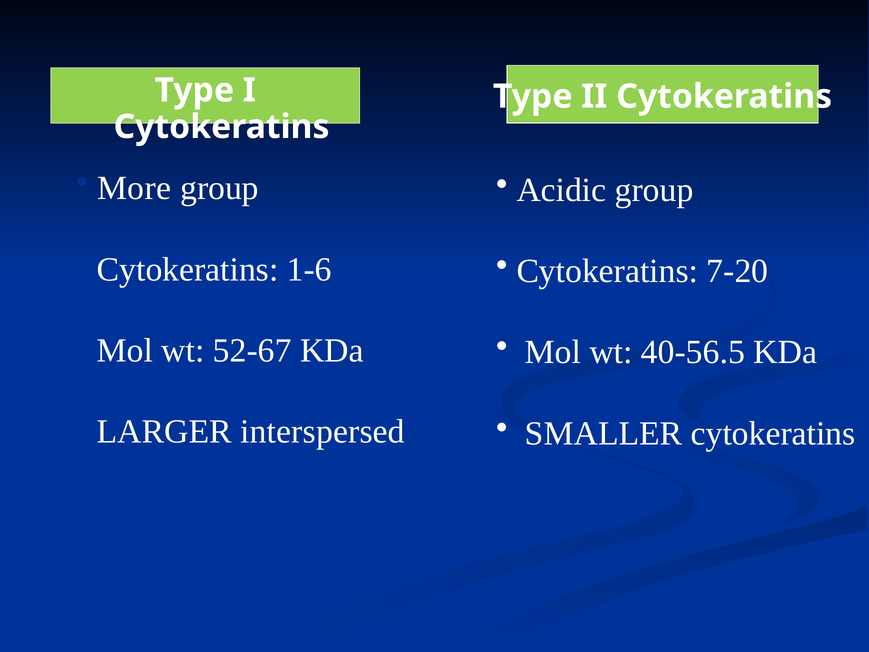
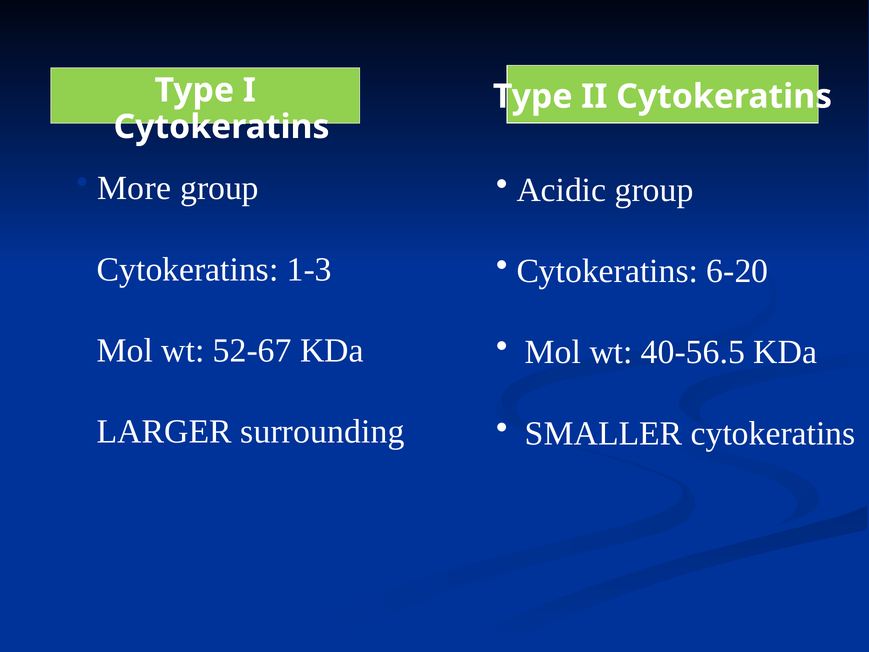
1-6: 1-6 -> 1-3 (309, 269)
7-20: 7-20 -> 6-20 (737, 271)
interspersed: interspersed -> surrounding (323, 432)
